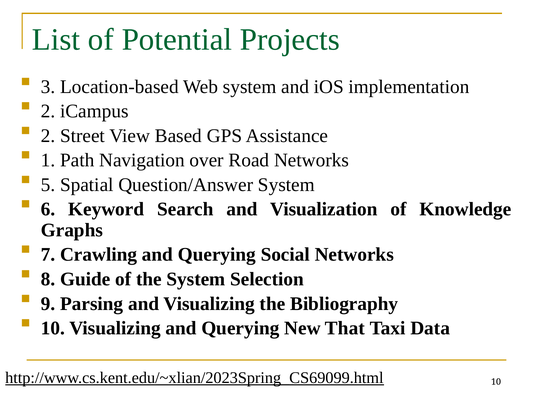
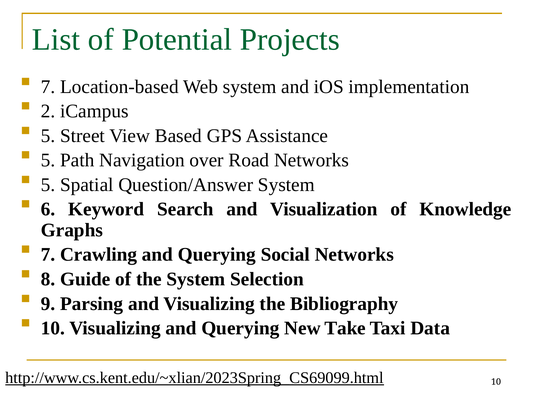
3: 3 -> 7 (48, 87)
2: 2 -> 5 (48, 136)
1: 1 -> 5 (48, 160)
That: That -> Take (345, 328)
